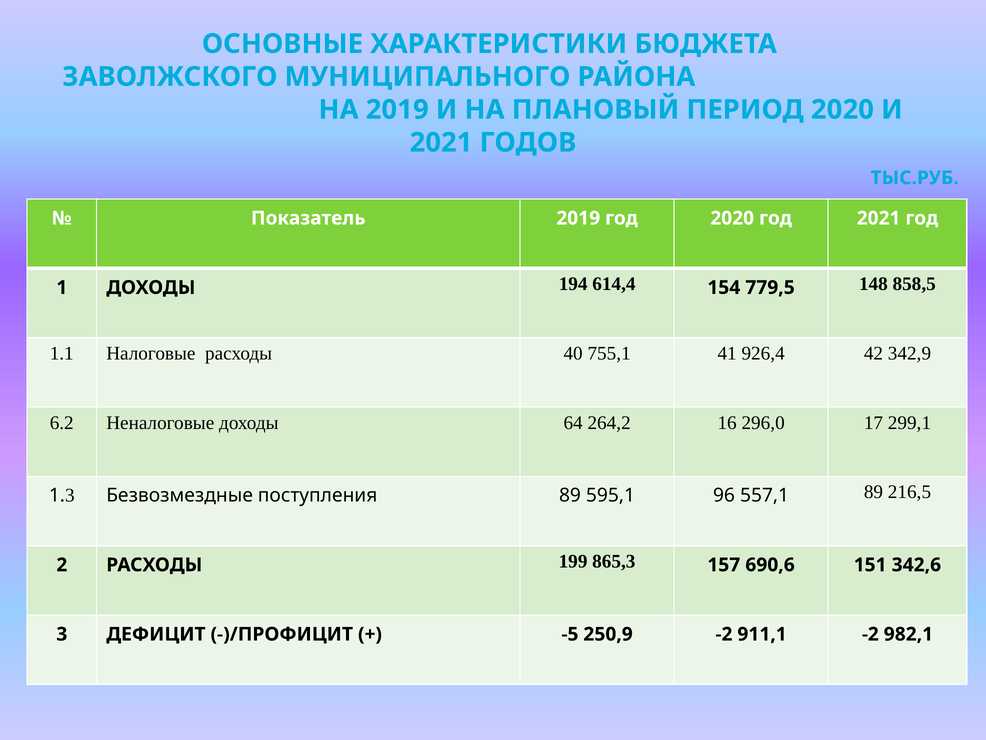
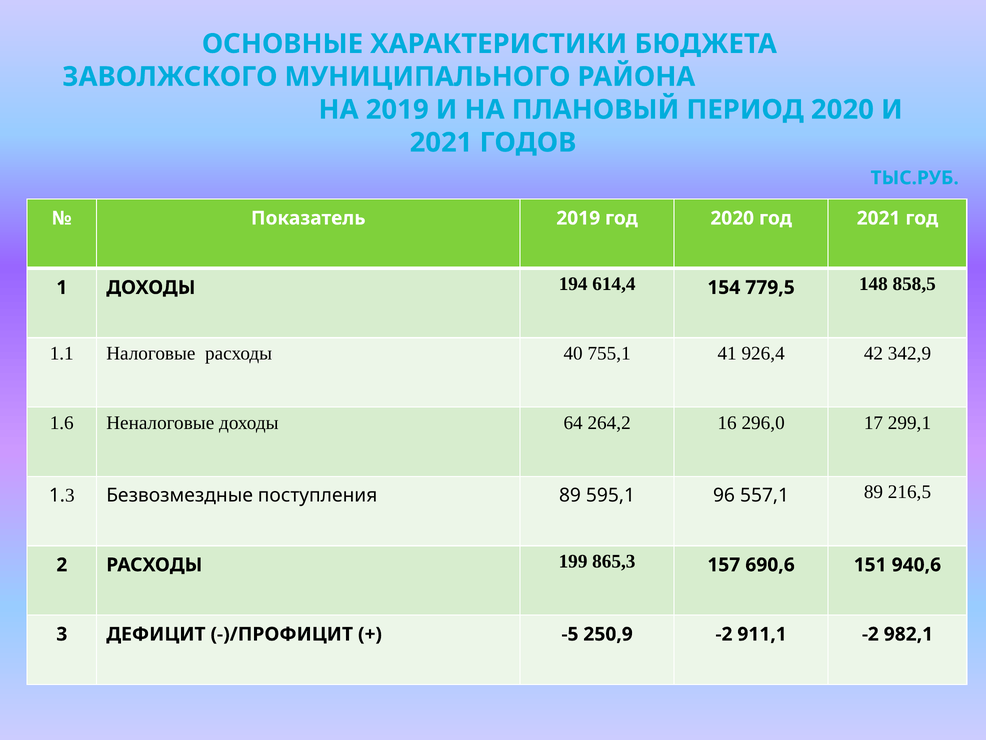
6.2: 6.2 -> 1.6 (62, 423)
342,6: 342,6 -> 940,6 (916, 565)
